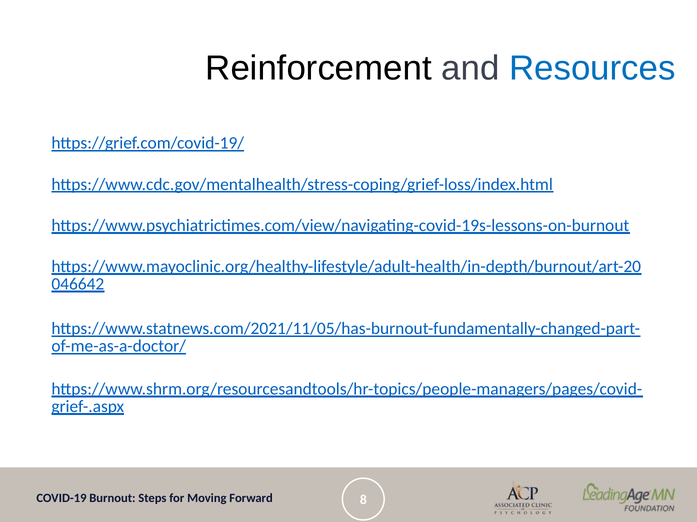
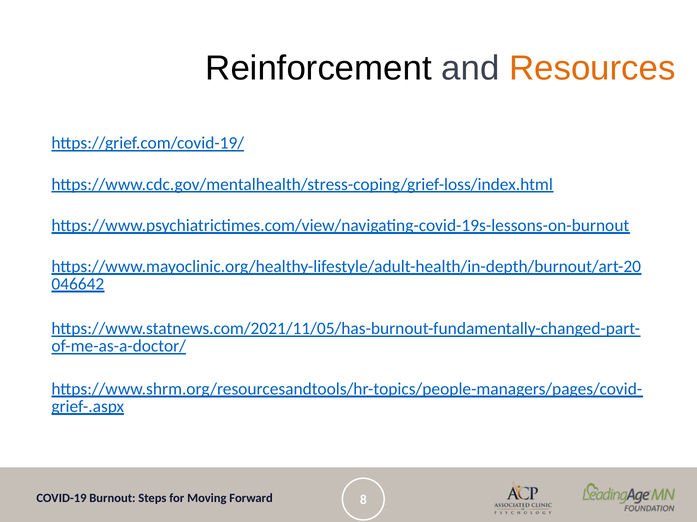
Resources colour: blue -> orange (592, 68)
